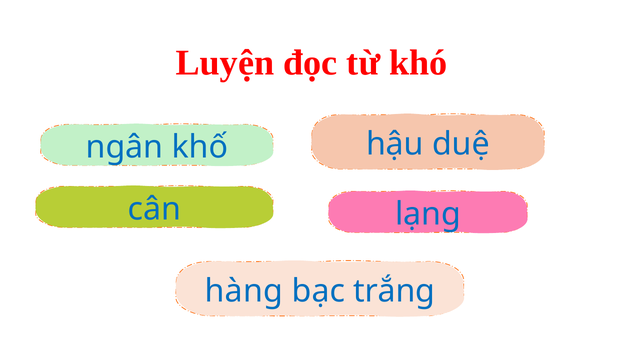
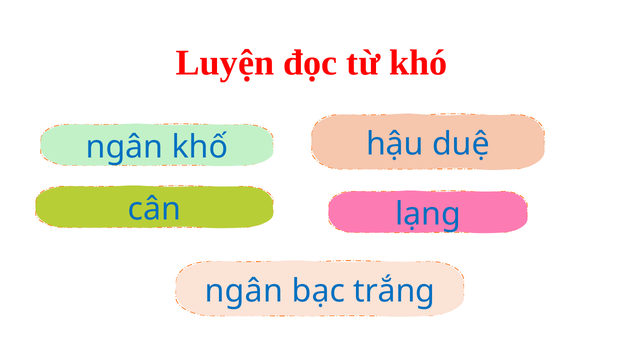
hàng: hàng -> ngân (244, 291)
